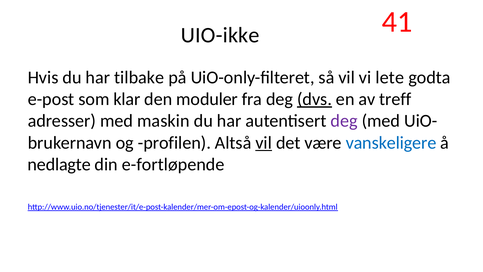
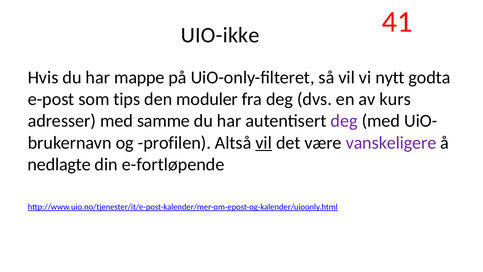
tilbake: tilbake -> mappe (139, 77)
lete: lete -> nytt (390, 77)
klar: klar -> tips (127, 99)
dvs underline: present -> none (315, 99)
treff: treff -> kurs (395, 99)
maskin: maskin -> samme (164, 121)
vanskeligere colour: blue -> purple (391, 143)
